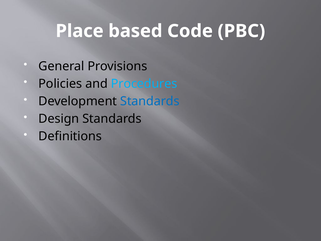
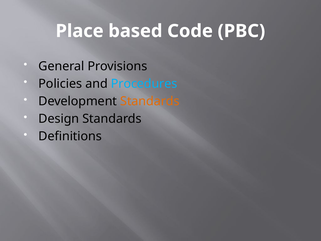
Standards colour: blue -> orange (150, 101)
